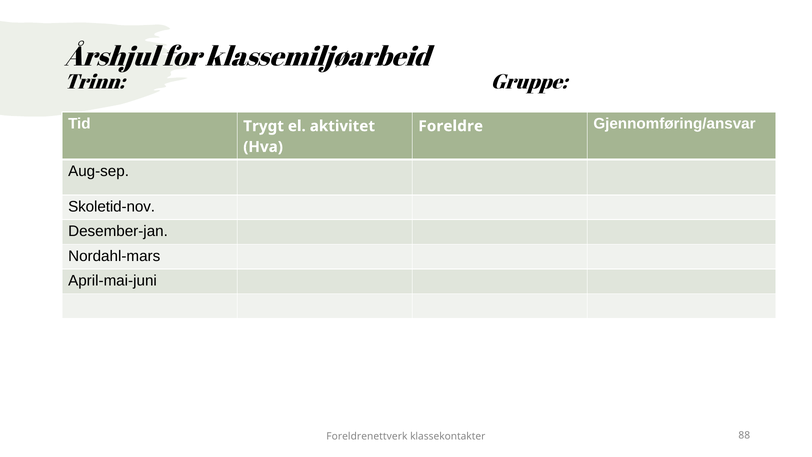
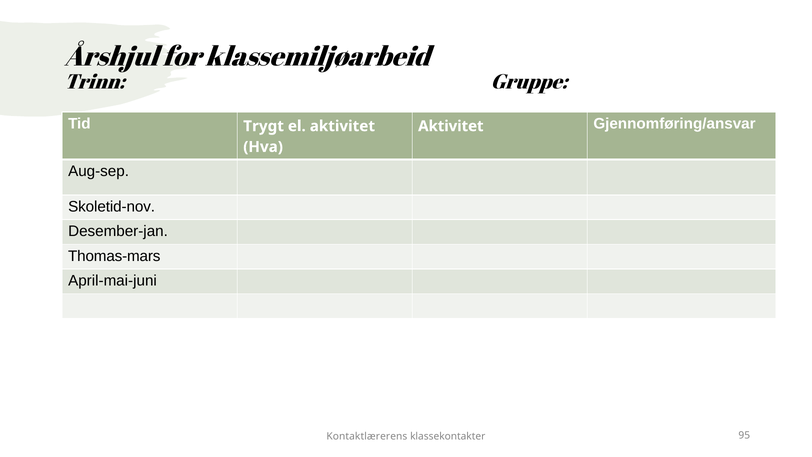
Foreldre: Foreldre -> Aktivitet (451, 126)
Nordahl-mars: Nordahl-mars -> Thomas-mars (114, 256)
Foreldrenettverk: Foreldrenettverk -> Kontaktlærerens (367, 436)
88: 88 -> 95 (744, 435)
